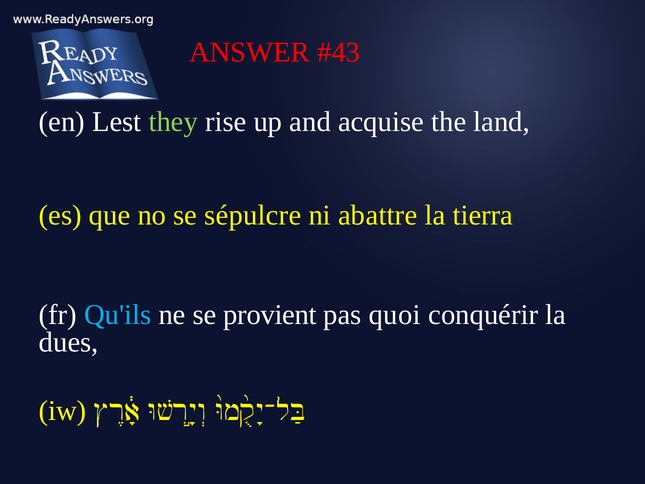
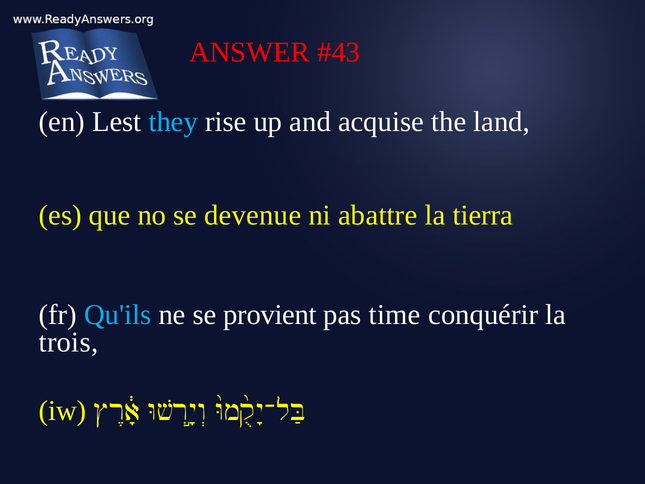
they colour: light green -> light blue (173, 122)
sépulcre: sépulcre -> devenue (253, 215)
quoi: quoi -> time (395, 315)
dues: dues -> trois (69, 342)
